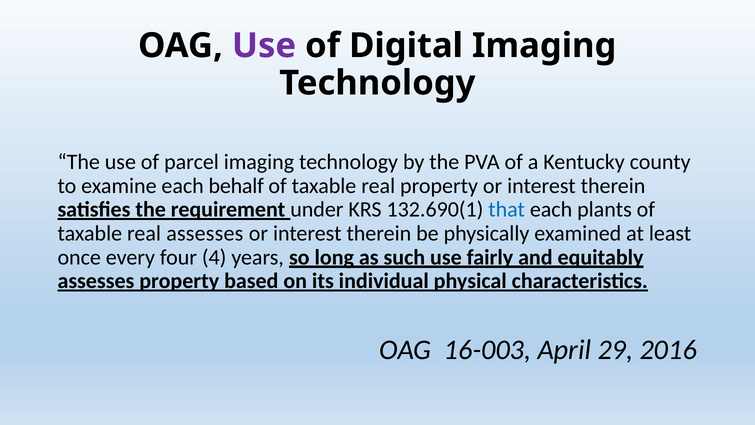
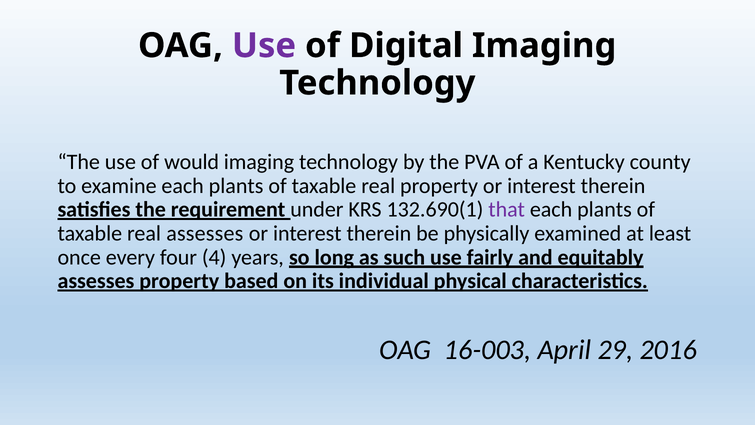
parcel: parcel -> would (192, 162)
examine each behalf: behalf -> plants (236, 186)
that colour: blue -> purple (507, 210)
